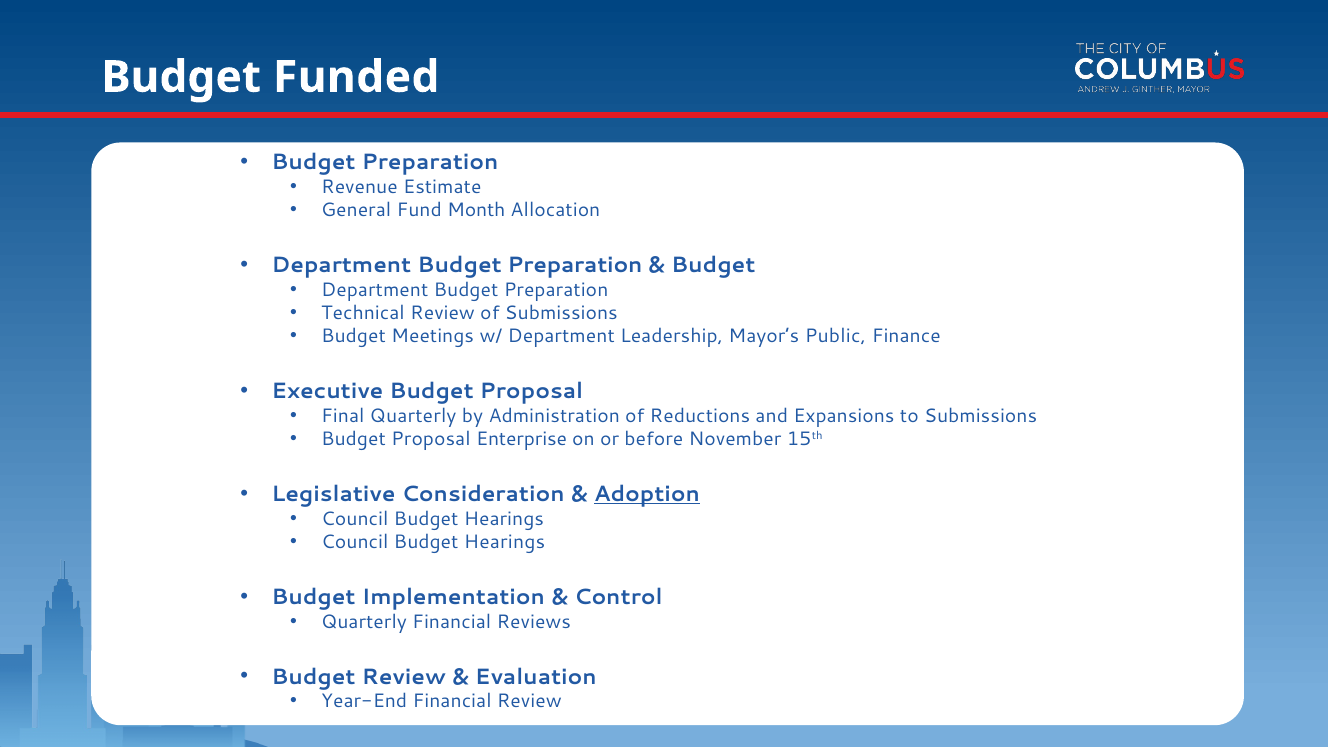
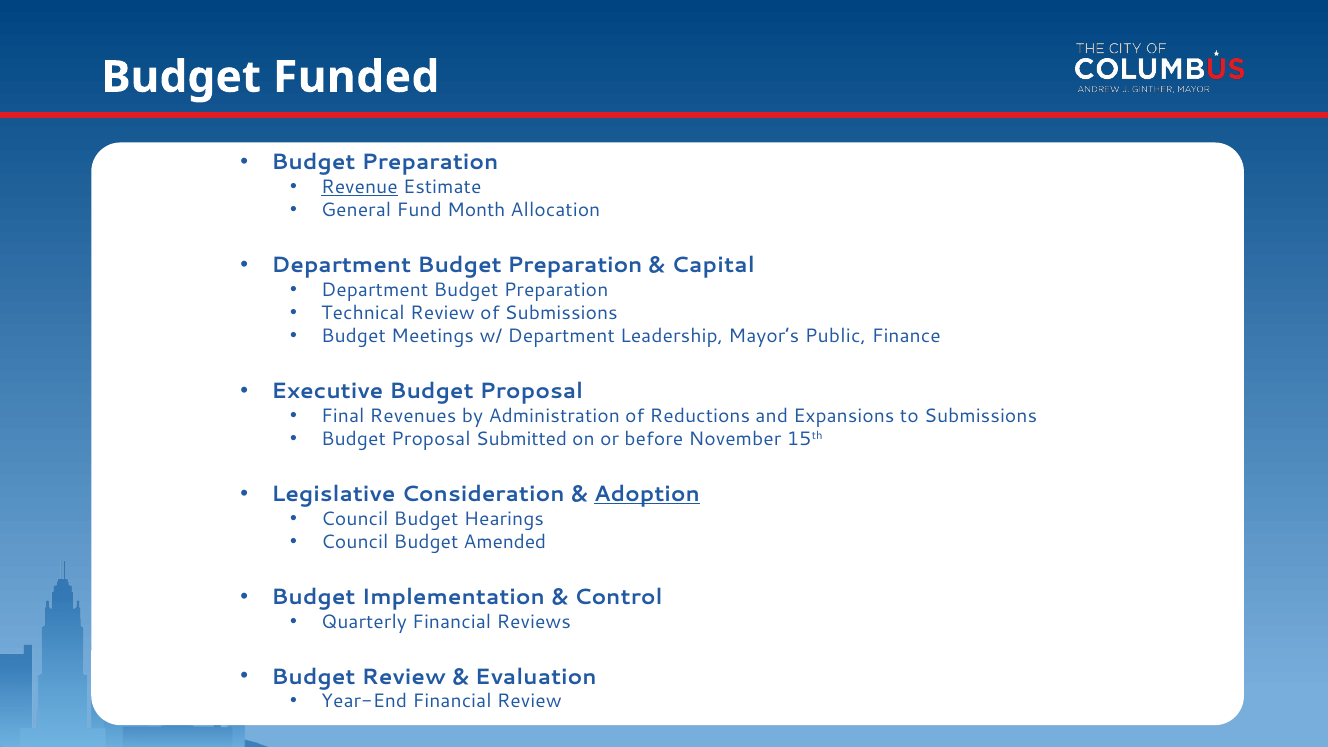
Revenue underline: none -> present (359, 187)
Budget: Budget -> Capital (713, 265)
Final Quarterly: Quarterly -> Revenues (413, 416)
Enterprise: Enterprise -> Submitted (522, 439)
Hearings: Hearings -> Amended (505, 542)
